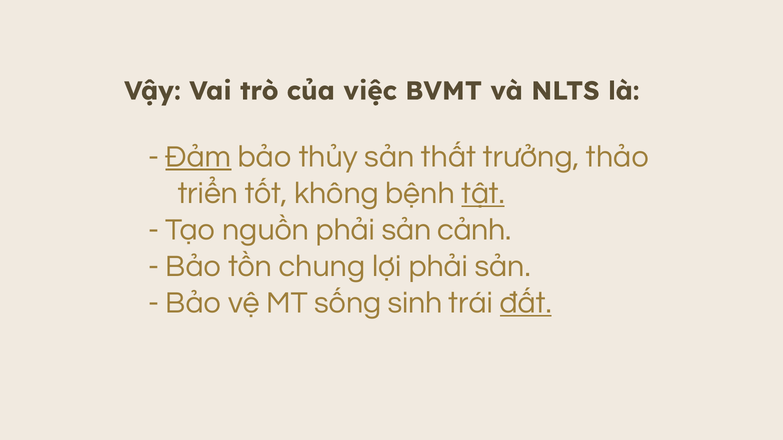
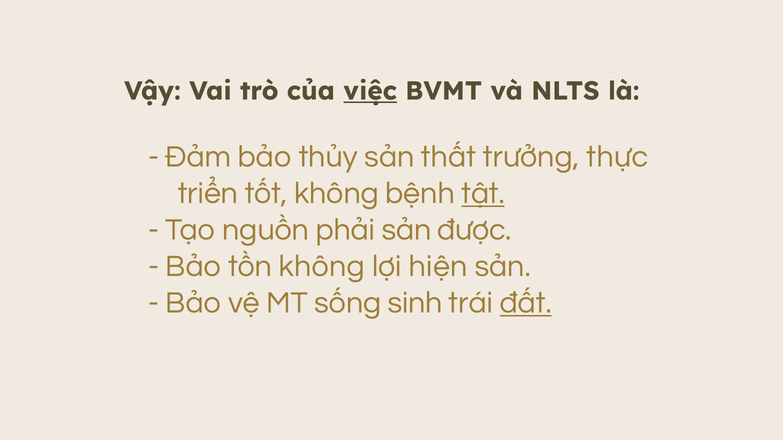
việc underline: none -> present (370, 91)
Đảm underline: present -> none (198, 157)
thảo: thảo -> thực (617, 157)
cảnh: cảnh -> được (474, 230)
tồn chung: chung -> không (322, 266)
lợi phải: phải -> hiện (438, 266)
